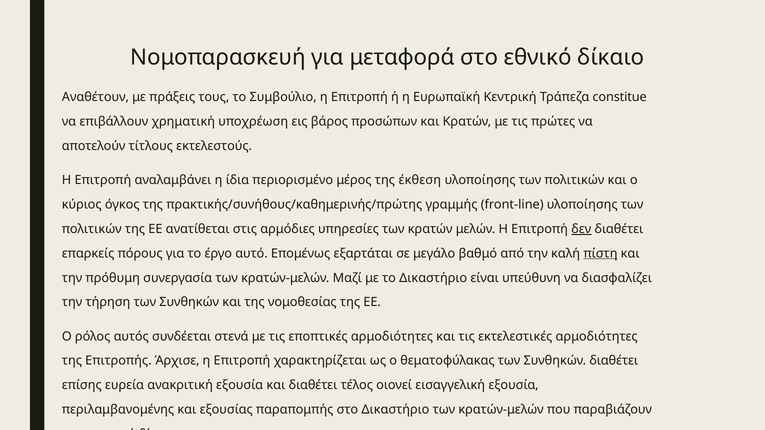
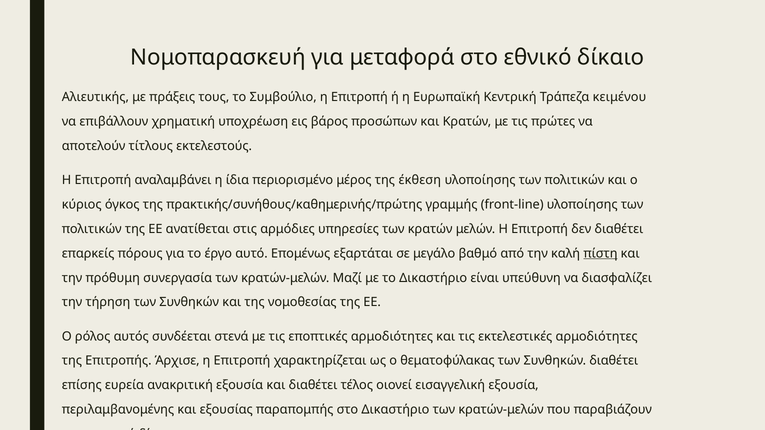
Αναθέτουν: Αναθέτουν -> Αλιευτικής (95, 97)
constitue: constitue -> κειμένου (619, 97)
δεν underline: present -> none (581, 229)
